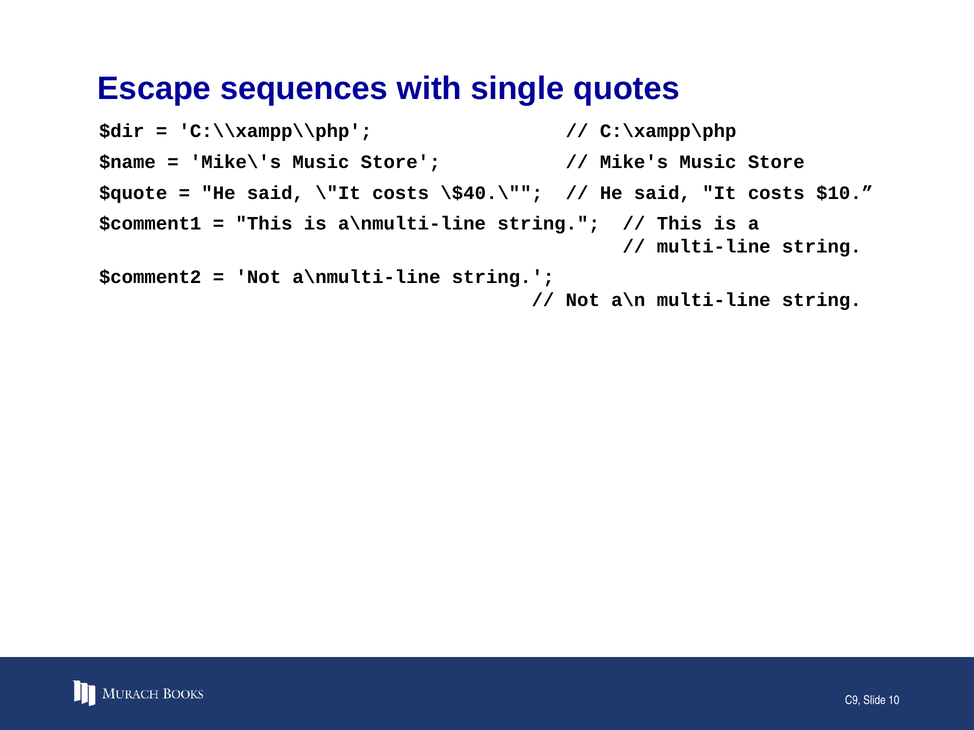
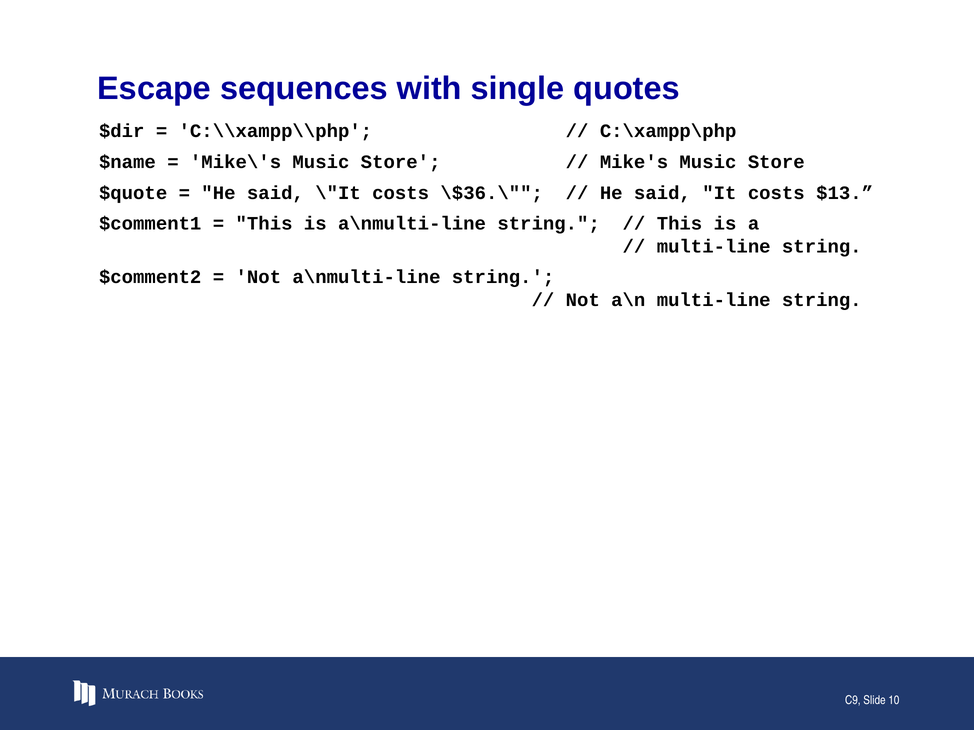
\$40.\: \$40.\ -> \$36.\ (492, 193)
$10: $10 -> $13 (845, 193)
